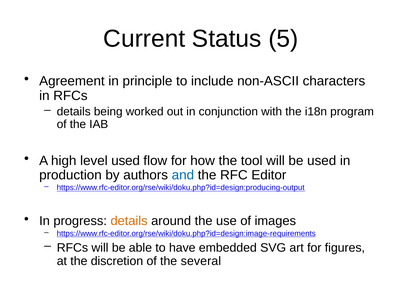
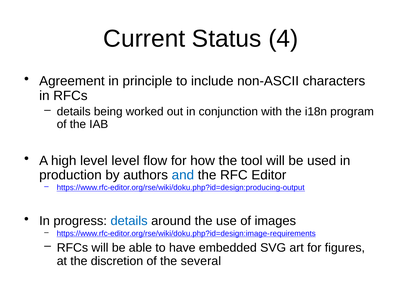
5: 5 -> 4 (283, 39)
level used: used -> level (125, 161)
details colour: orange -> blue (129, 221)
